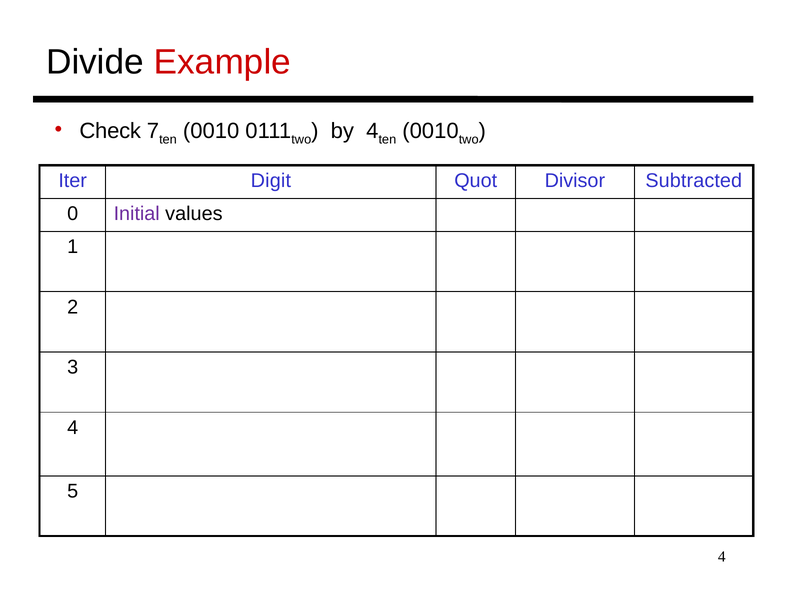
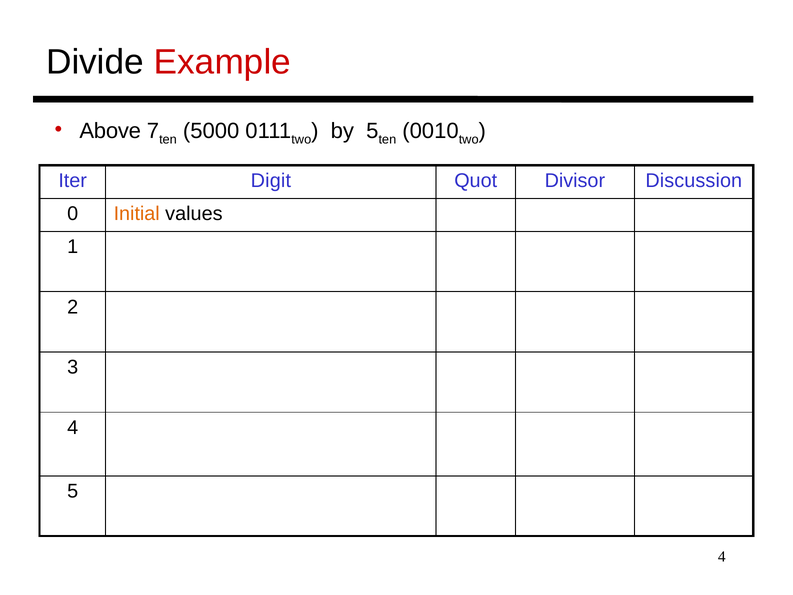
Check: Check -> Above (110, 131)
0010: 0010 -> 5000 (211, 131)
by 4: 4 -> 5 (372, 131)
Subtracted: Subtracted -> Discussion (694, 181)
Initial colour: purple -> orange (137, 214)
